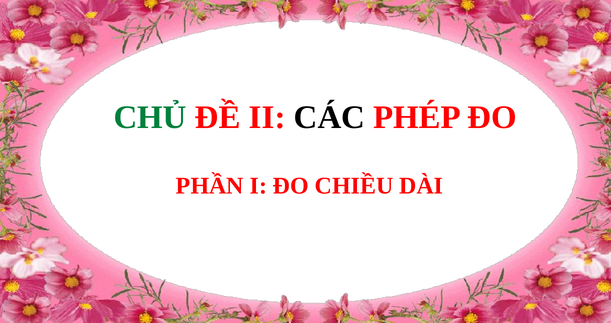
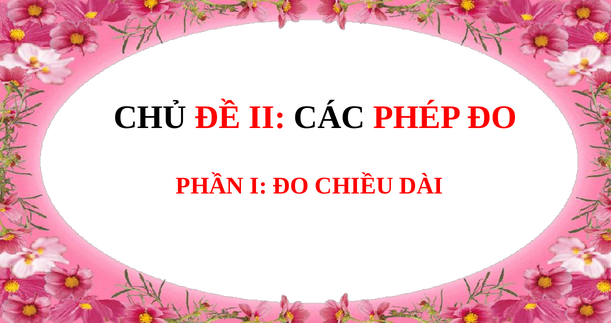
CHỦ colour: green -> black (150, 118)
